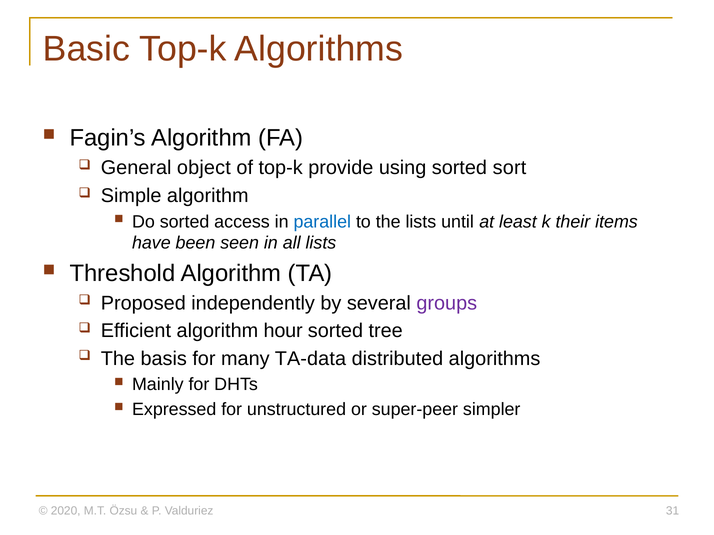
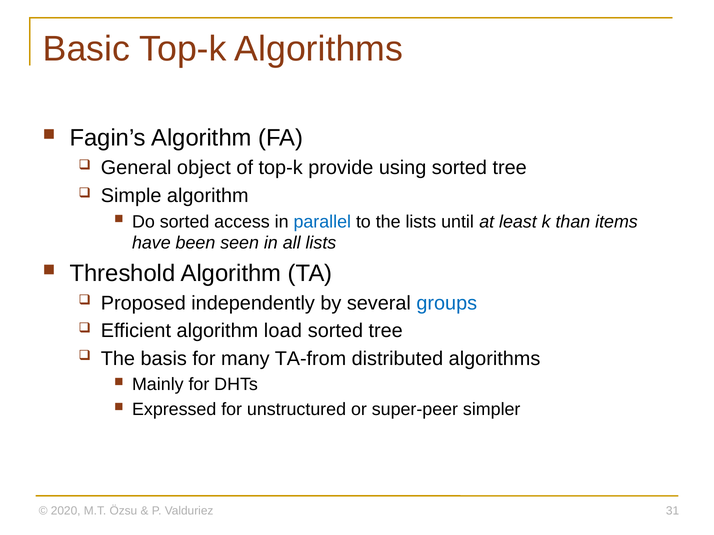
using sorted sort: sort -> tree (510, 168)
their: their -> than (573, 222)
groups colour: purple -> blue (447, 303)
hour: hour -> load (283, 331)
TA-data: TA-data -> TA-from (310, 359)
